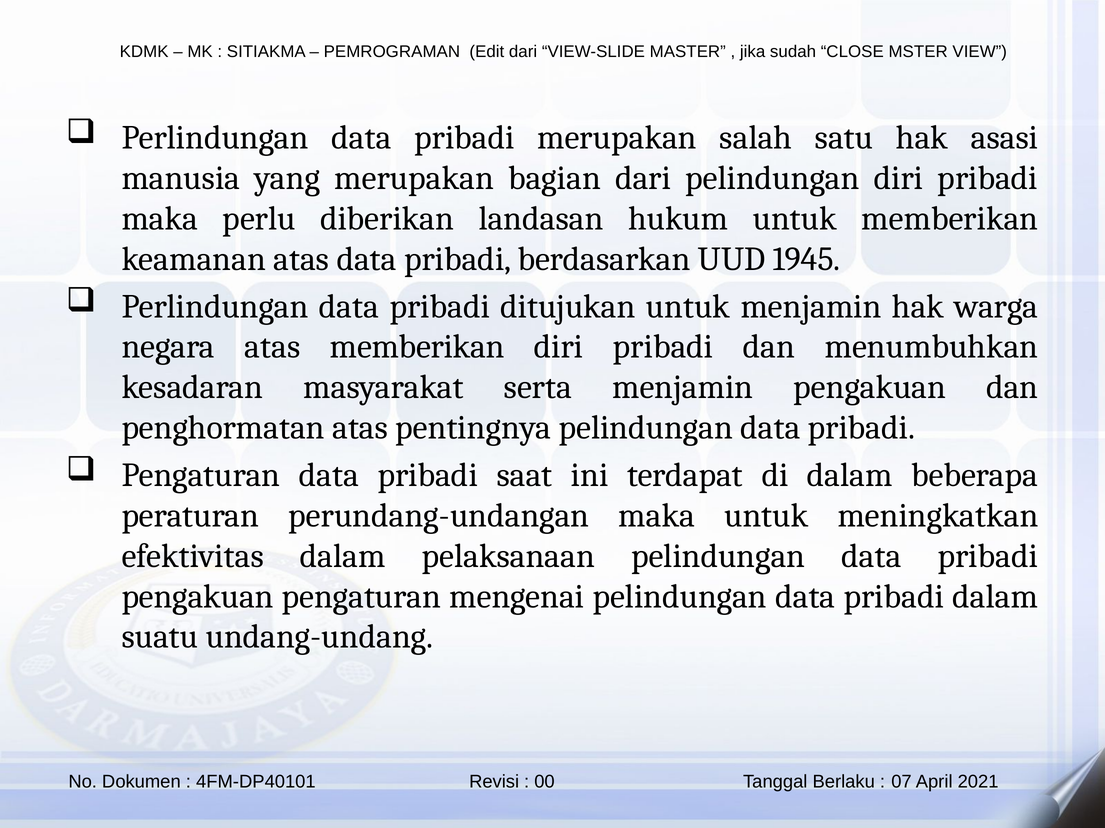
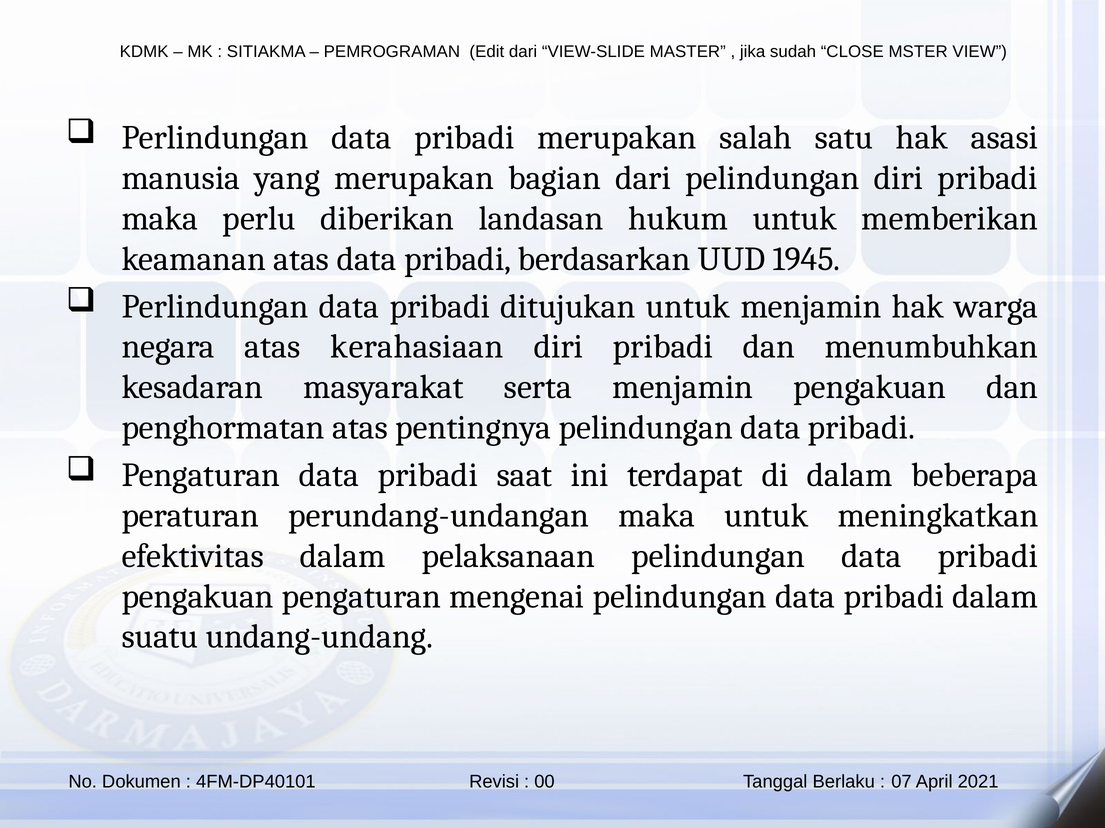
atas memberikan: memberikan -> kerahasiaan (417, 347)
